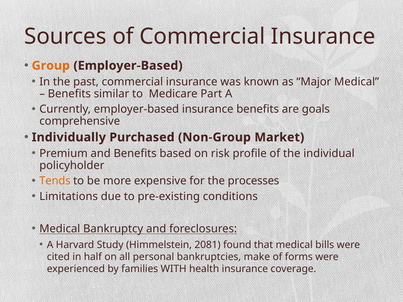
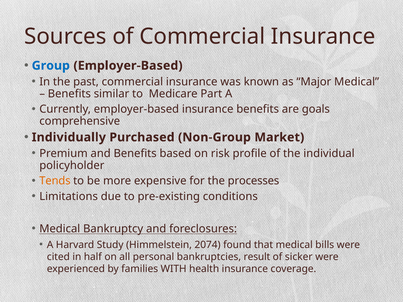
Group colour: orange -> blue (51, 66)
2081: 2081 -> 2074 (208, 245)
make: make -> result (257, 257)
forms: forms -> sicker (299, 257)
